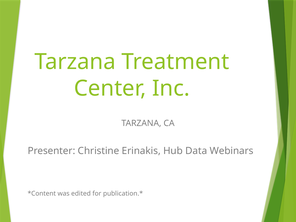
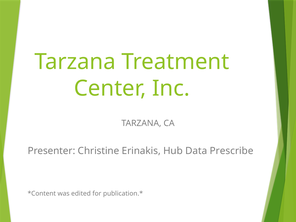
Webinars: Webinars -> Prescribe (232, 151)
